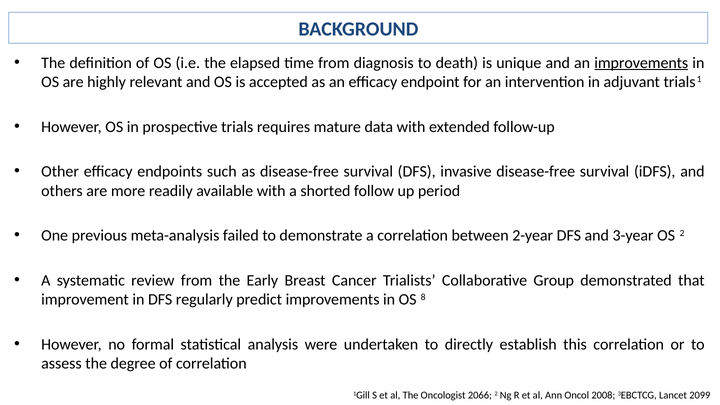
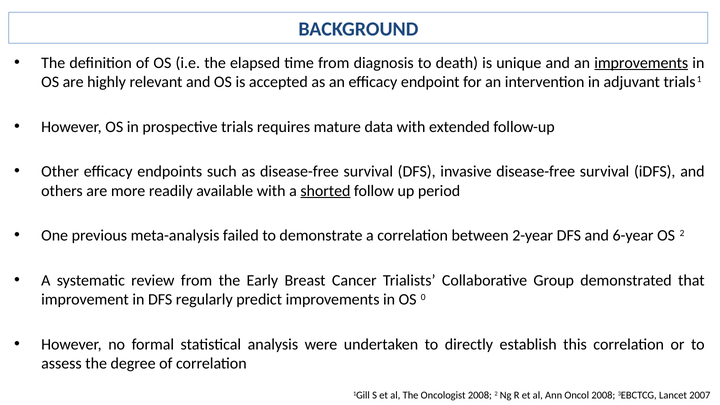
shorted underline: none -> present (325, 191)
3-year: 3-year -> 6-year (633, 236)
8: 8 -> 0 (423, 297)
Oncologist 2066: 2066 -> 2008 (480, 396)
2099: 2099 -> 2007 (700, 396)
